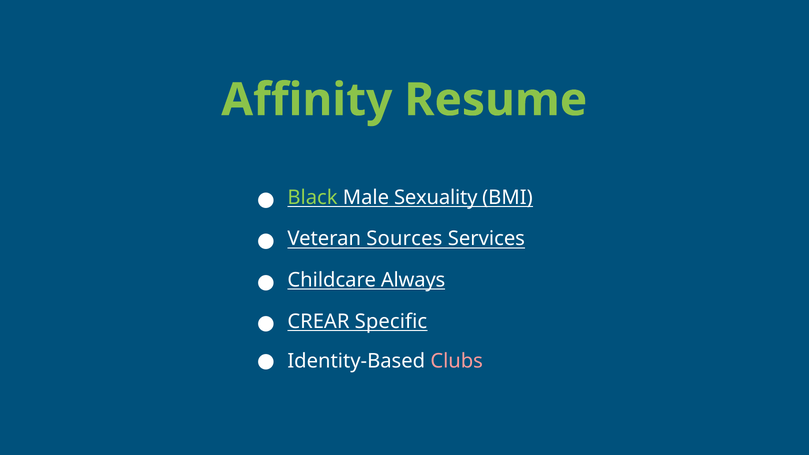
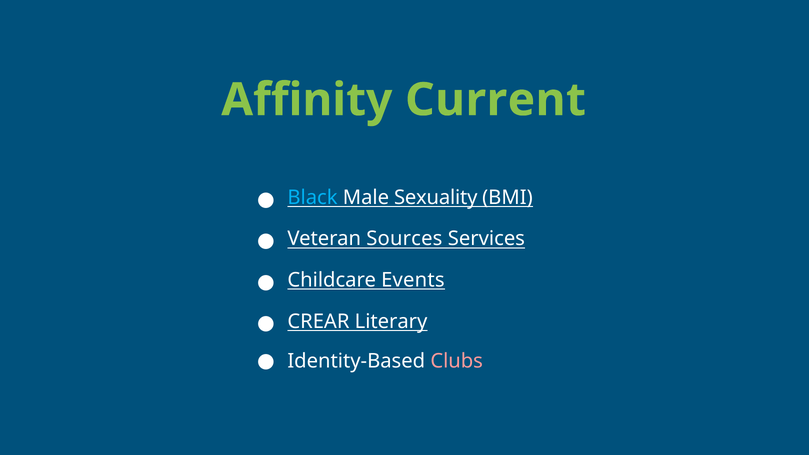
Resume: Resume -> Current (496, 100)
Black colour: light green -> light blue (313, 198)
Always: Always -> Events (413, 280)
Specific: Specific -> Literary (391, 321)
